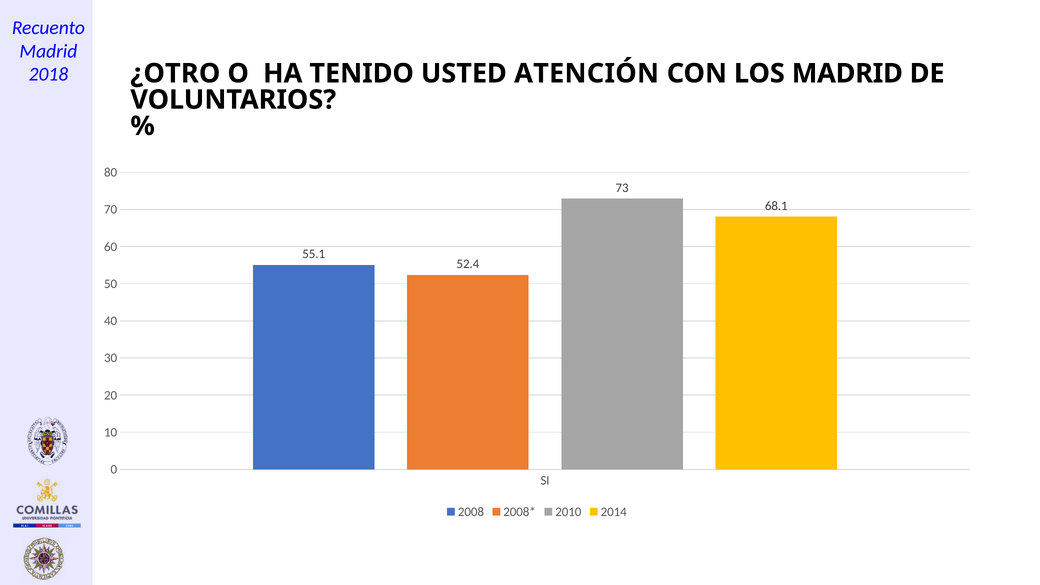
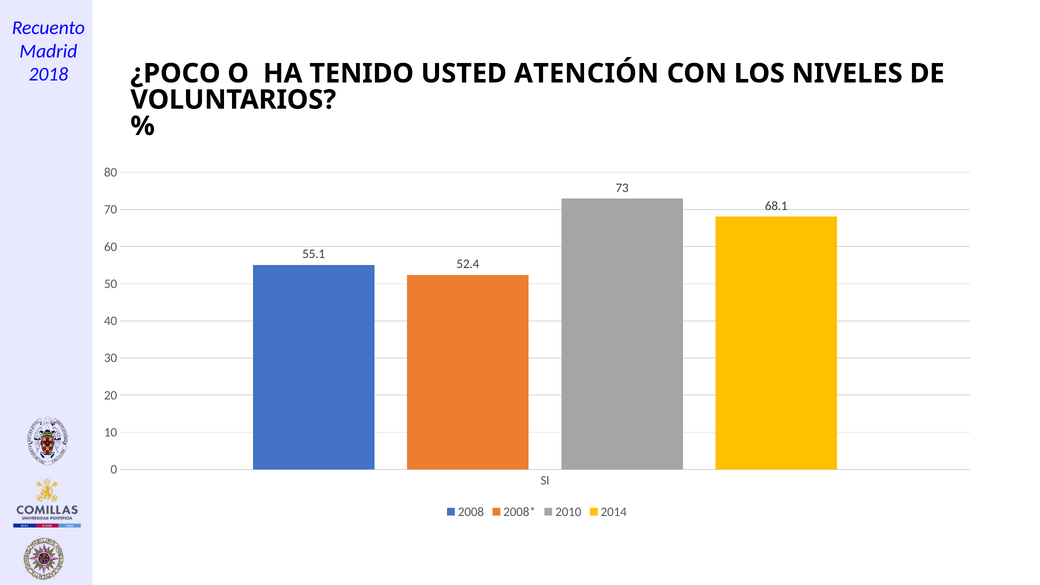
¿OTRO: ¿OTRO -> ¿POCO (175, 73)
LOS MADRID: MADRID -> NIVELES (847, 73)
